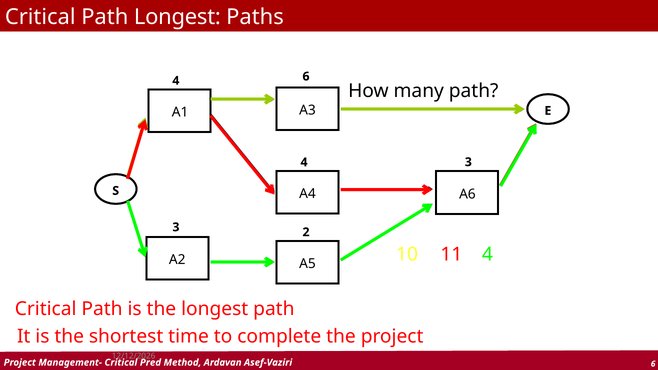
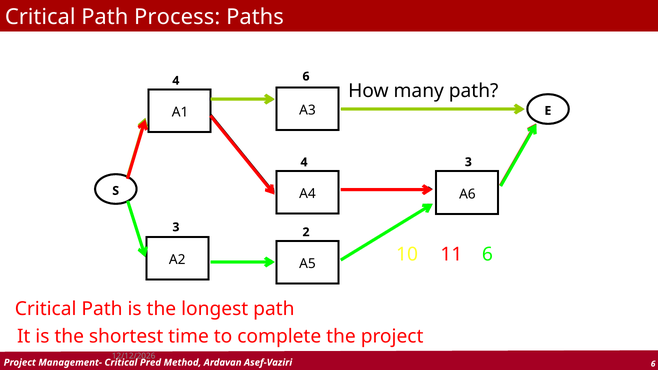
Path Longest: Longest -> Process (177, 17)
11 4: 4 -> 6 (487, 255)
